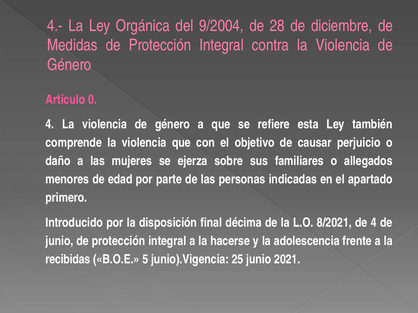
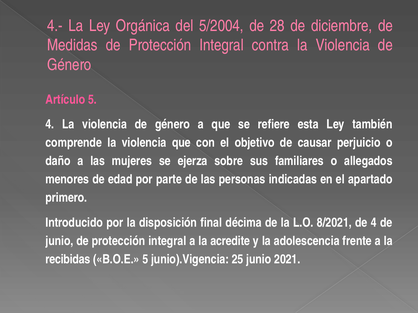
9/2004: 9/2004 -> 5/2004 (221, 26)
Artículo 0: 0 -> 5 (92, 100)
hacerse: hacerse -> acredite (230, 241)
